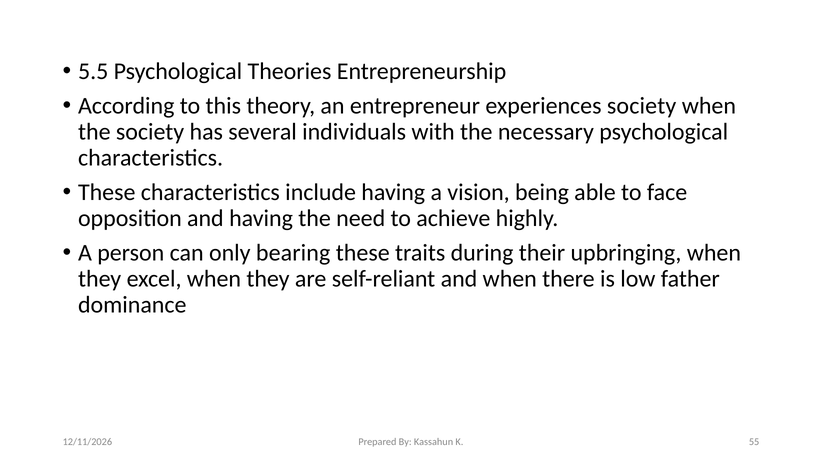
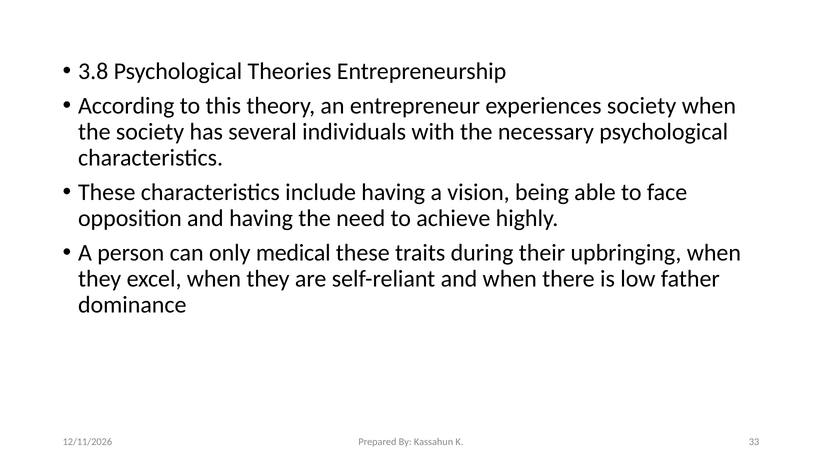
5.5: 5.5 -> 3.8 (93, 71)
bearing: bearing -> medical (293, 252)
55: 55 -> 33 (754, 441)
